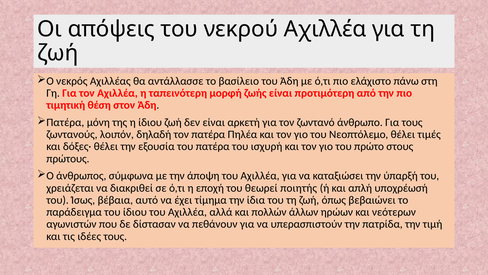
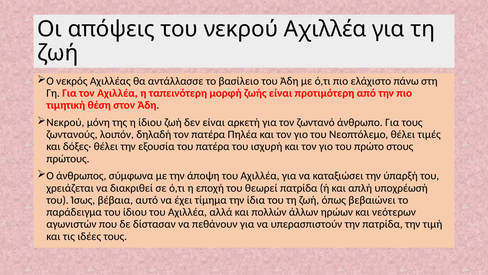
Πατέρα: Πατέρα -> Νεκρού (65, 122)
θεωρεί ποιητής: ποιητής -> πατρίδα (299, 188)
